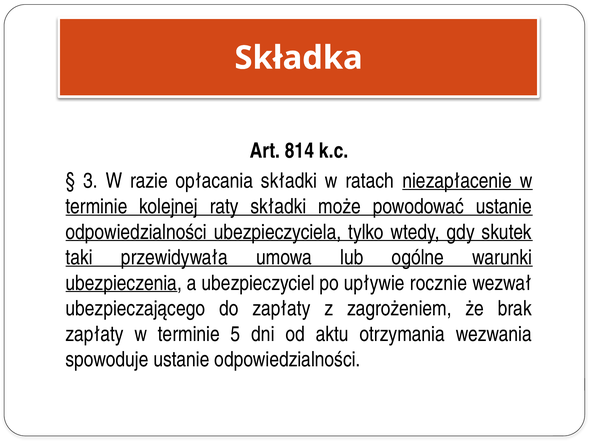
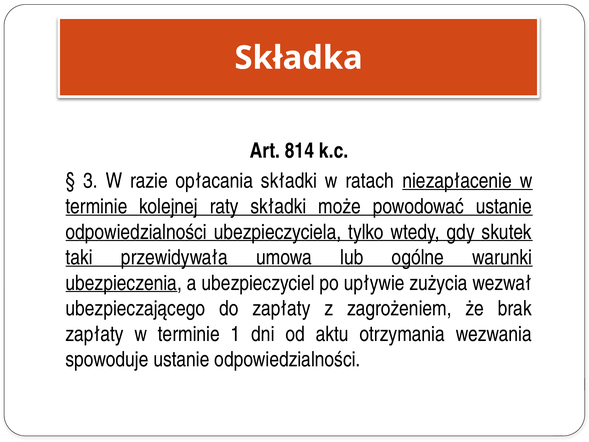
rocznie: rocznie -> zużycia (439, 283)
5: 5 -> 1 (235, 334)
